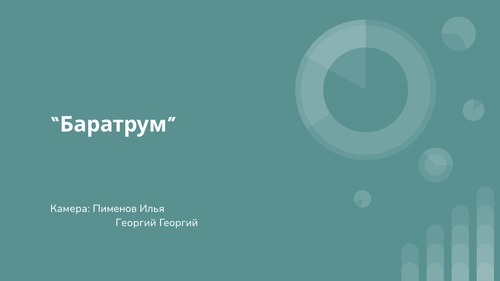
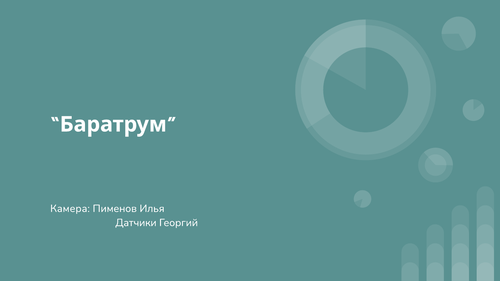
Георгий: Георгий -> Датчики (136, 223)
